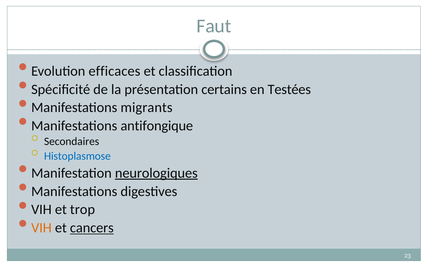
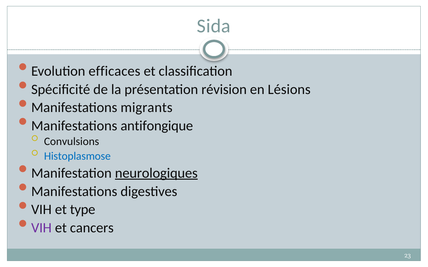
Faut: Faut -> Sida (214, 26)
certains: certains -> révision (224, 90)
Testées: Testées -> Lésions (289, 90)
Secondaires: Secondaires -> Convulsions (72, 142)
trop: trop -> type (83, 210)
VIH colour: orange -> purple (41, 228)
cancers underline: present -> none (92, 228)
